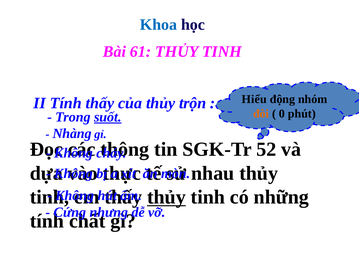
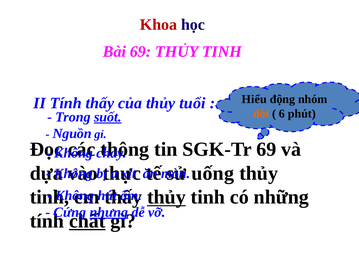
Khoa colour: blue -> red (158, 25)
Bài 61: 61 -> 69 (141, 52)
trộn: trộn -> tuổi (193, 103)
0: 0 -> 6 (282, 114)
Nhàng: Nhàng -> Nguồn (72, 134)
SGK-Tr 52: 52 -> 69 (266, 149)
nhau: nhau -> uống (213, 173)
nhưng underline: none -> present (109, 212)
chất underline: none -> present (87, 221)
